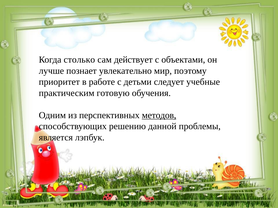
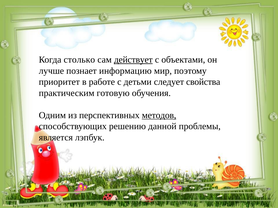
действует underline: none -> present (133, 60)
увлекательно: увлекательно -> информацию (125, 71)
учебные: учебные -> свойства (203, 82)
